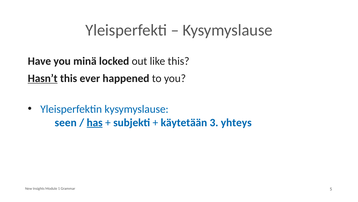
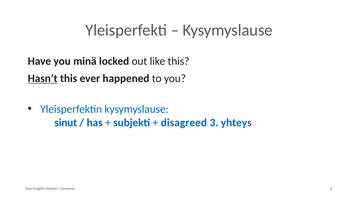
seen: seen -> sinut (66, 122)
has underline: present -> none (95, 122)
käytetään: käytetään -> disagreed (184, 122)
